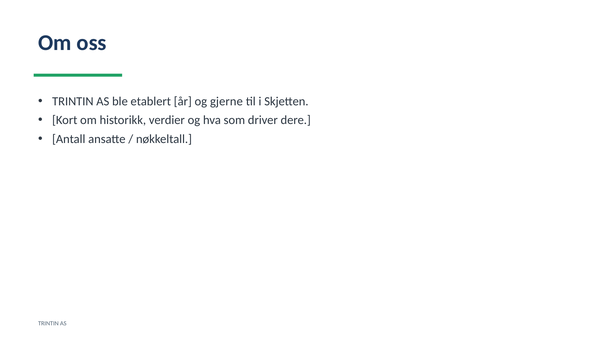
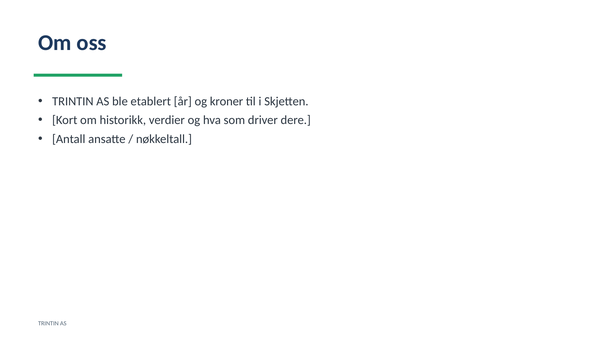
gjerne: gjerne -> kroner (227, 101)
